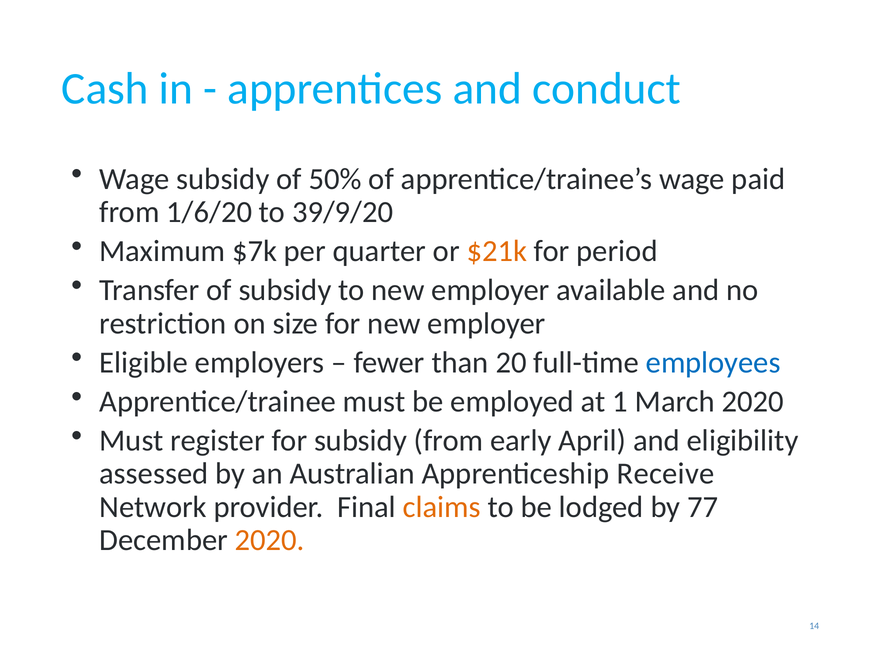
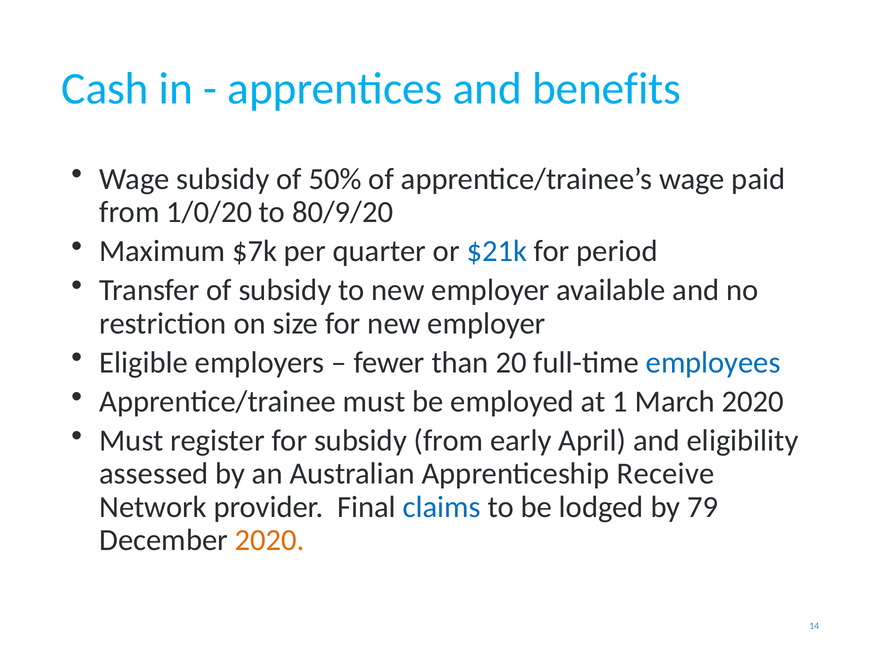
conduct: conduct -> benefits (607, 89)
1/6/20: 1/6/20 -> 1/0/20 (209, 212)
39/9/20: 39/9/20 -> 80/9/20 (343, 212)
$21k colour: orange -> blue (497, 251)
claims colour: orange -> blue (442, 506)
77: 77 -> 79 (703, 506)
